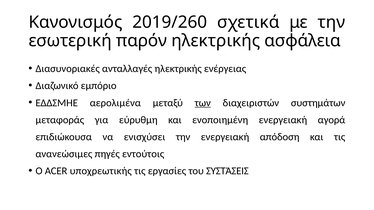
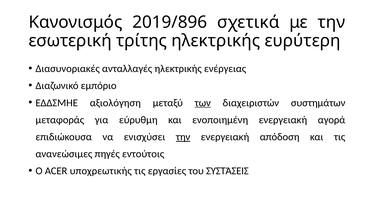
2019/260: 2019/260 -> 2019/896 (170, 22)
παρόν: παρόν -> τρίτης (142, 41)
ασφάλεια: ασφάλεια -> ευρύτερη (303, 41)
αερολιμένα: αερολιμένα -> αξιολόγηση (115, 103)
την underline: none -> present (183, 137)
